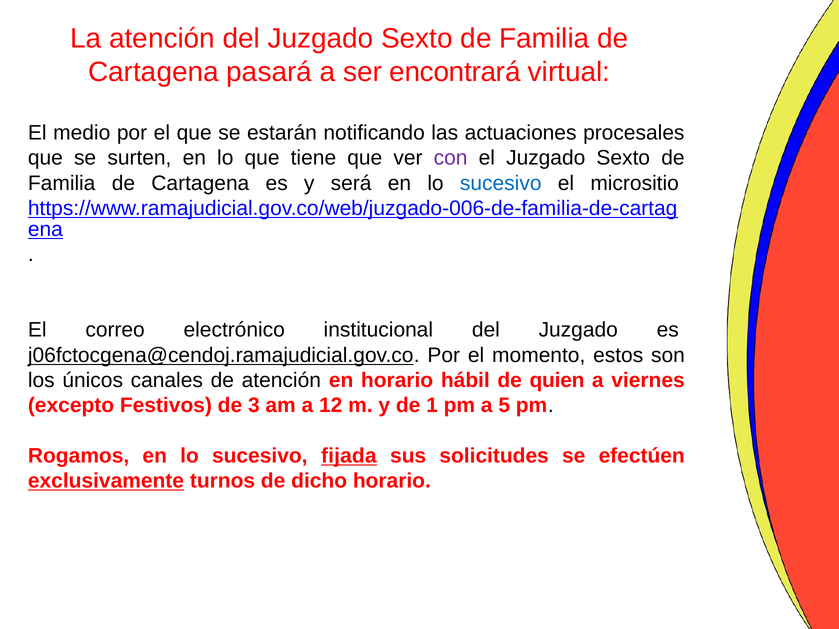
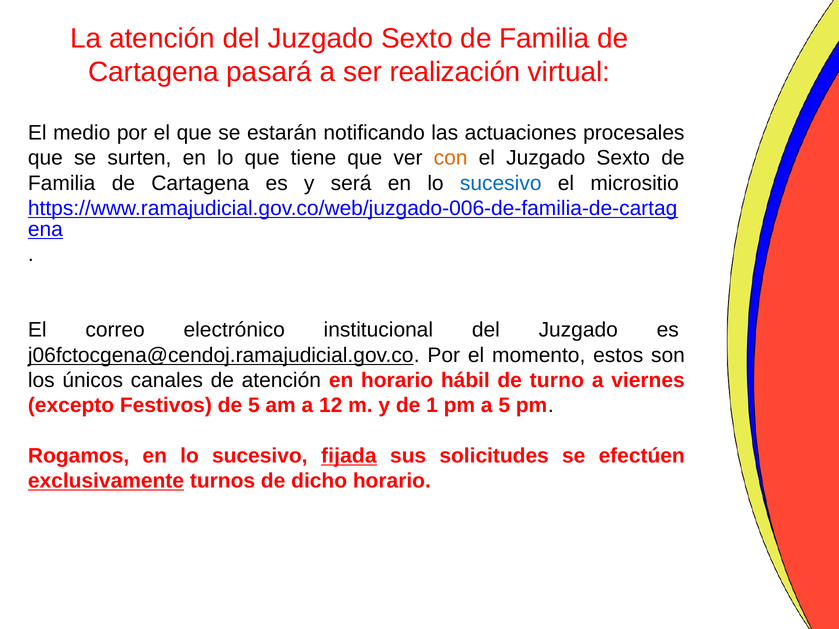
encontrará: encontrará -> realización (455, 72)
con colour: purple -> orange (451, 158)
quien: quien -> turno (557, 380)
de 3: 3 -> 5 (254, 406)
